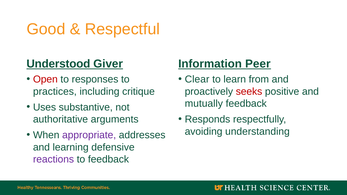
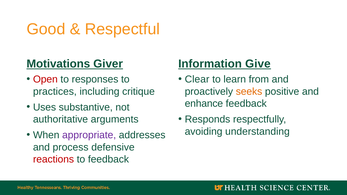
Understood: Understood -> Motivations (58, 64)
Peer: Peer -> Give (258, 64)
seeks colour: red -> orange (249, 92)
mutually: mutually -> enhance (204, 104)
learning: learning -> process (71, 147)
reactions colour: purple -> red (53, 160)
